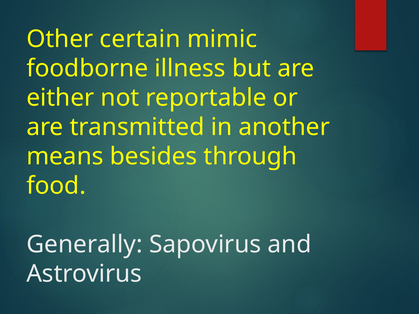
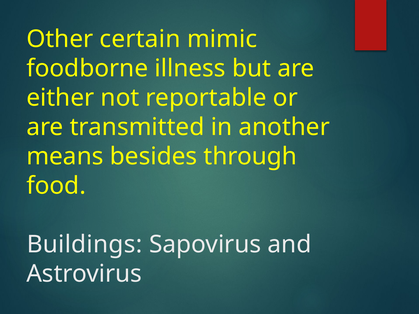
Generally: Generally -> Buildings (84, 245)
